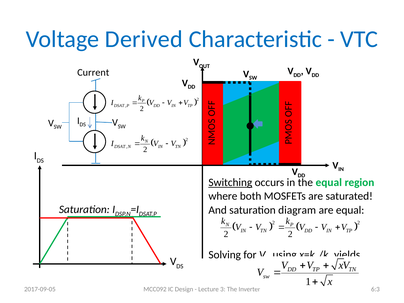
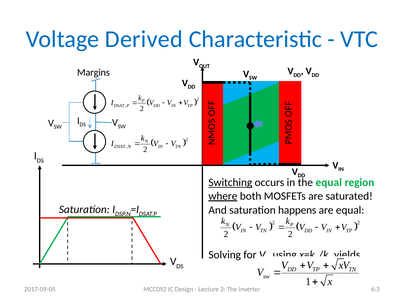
Current: Current -> Margins (93, 72)
where underline: none -> present (223, 196)
diagram: diagram -> happens (297, 210)
